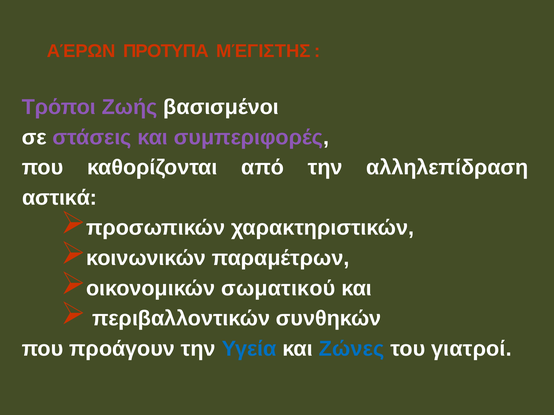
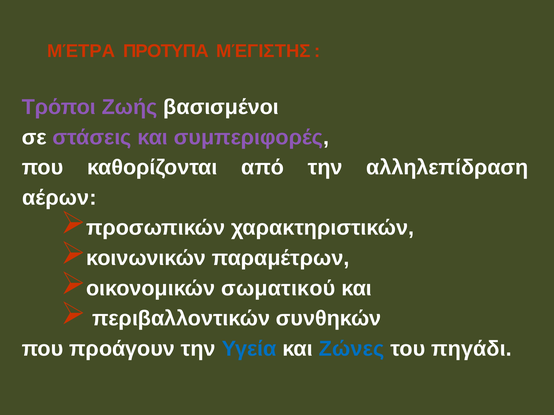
ΑΈΡΩΝ: ΑΈΡΩΝ -> ΜΈΤΡΑ (81, 51)
αστικά: αστικά -> αέρων (59, 198)
γιατροί: γιατροί -> πηγάδι (471, 349)
